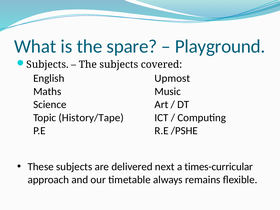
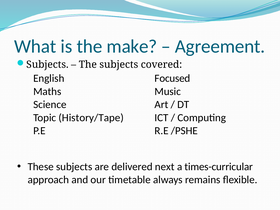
spare: spare -> make (132, 46)
Playground: Playground -> Agreement (220, 46)
Upmost: Upmost -> Focused (172, 78)
